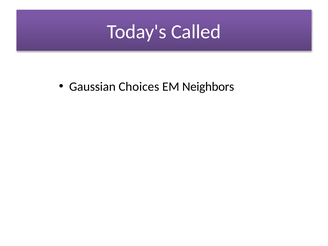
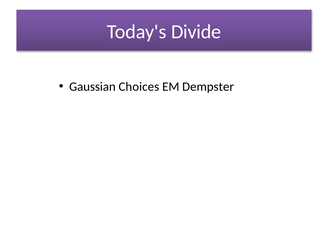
Called: Called -> Divide (196, 32)
Neighbors: Neighbors -> Dempster (208, 87)
